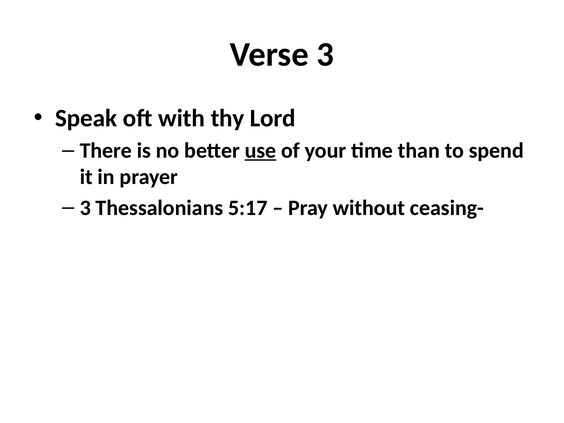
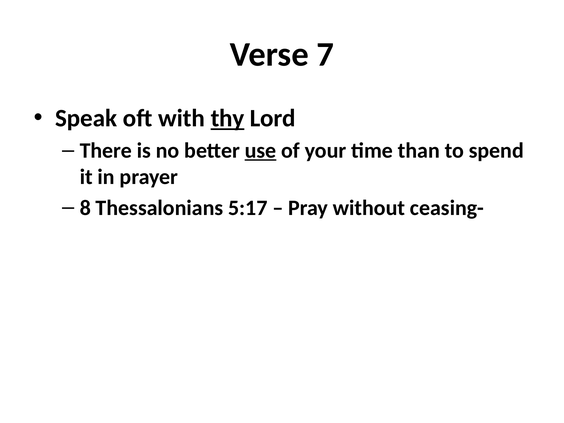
Verse 3: 3 -> 7 (325, 55)
thy underline: none -> present (228, 118)
3: 3 -> 8 (85, 208)
